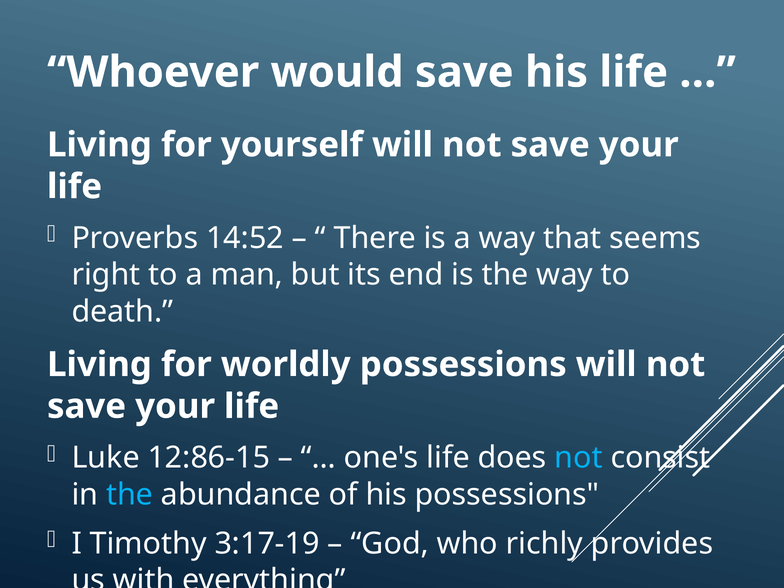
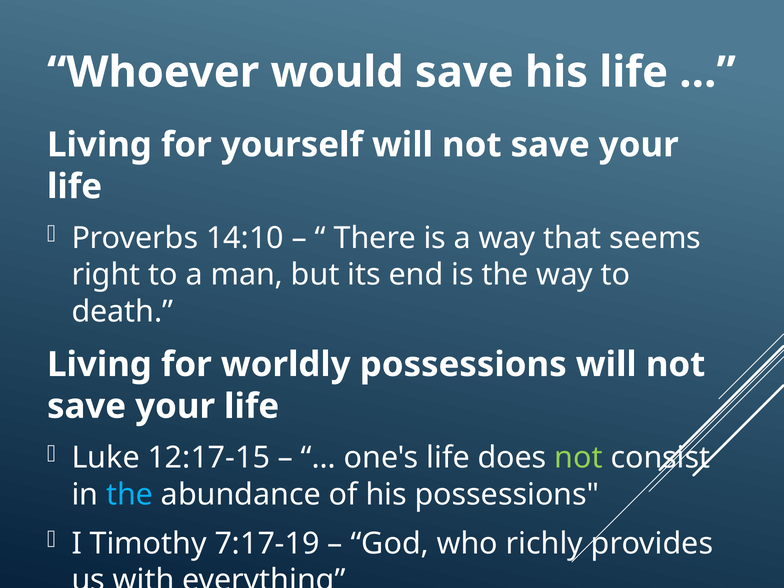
14:52: 14:52 -> 14:10 (245, 238)
12:86-15: 12:86-15 -> 12:17-15 (209, 458)
not colour: light blue -> light green (579, 458)
3:17-19: 3:17-19 -> 7:17-19 (267, 544)
